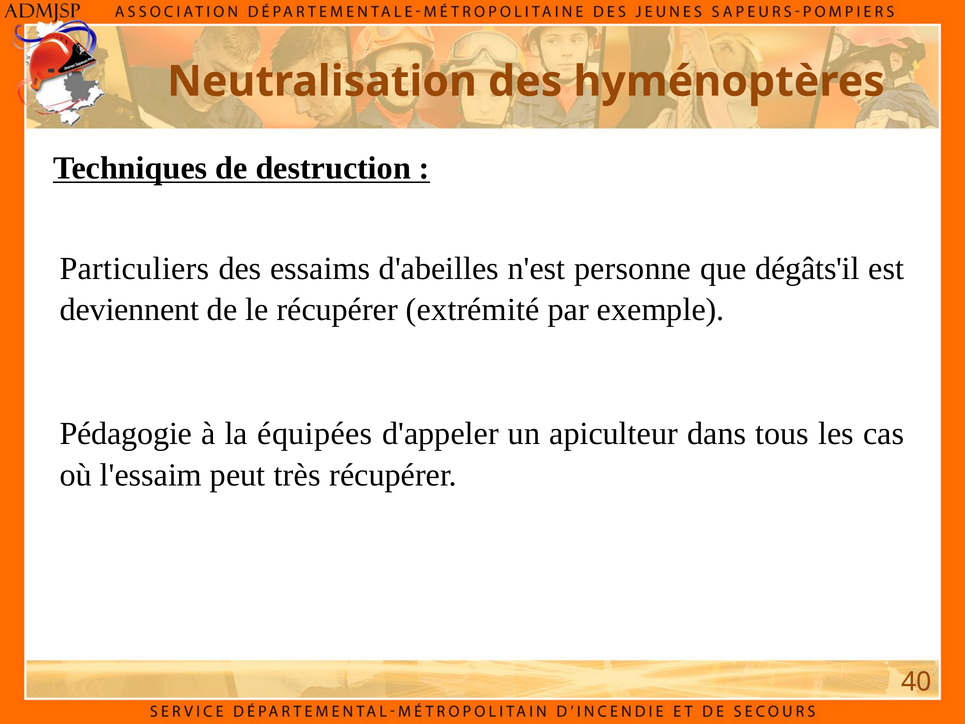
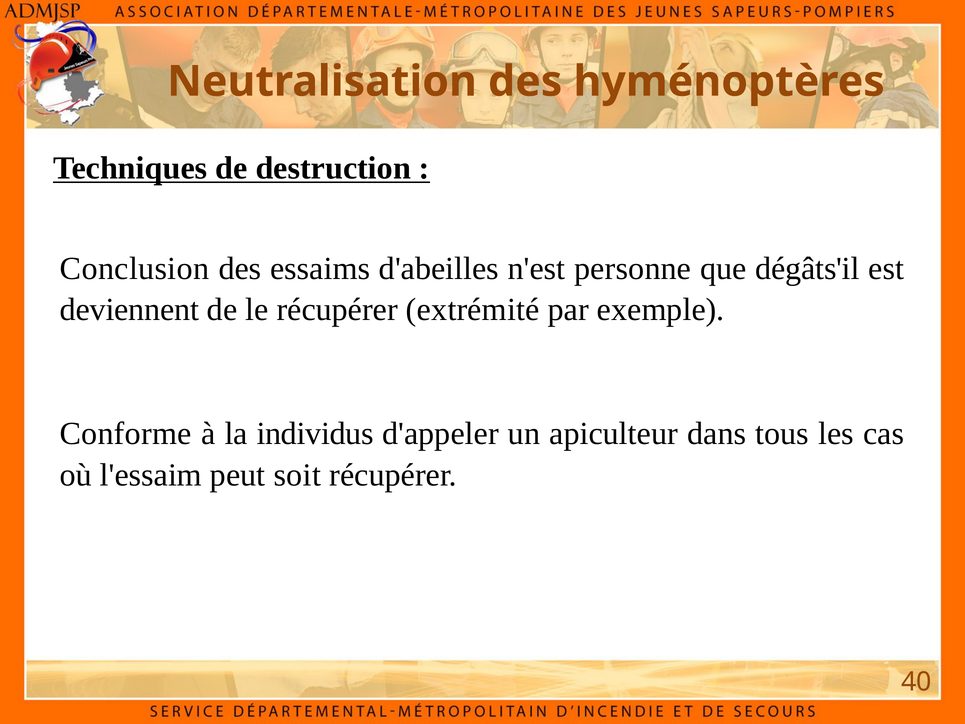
Particuliers: Particuliers -> Conclusion (135, 268)
Pédagogie: Pédagogie -> Conforme (126, 434)
équipées: équipées -> individus (315, 434)
très: très -> soit (297, 475)
